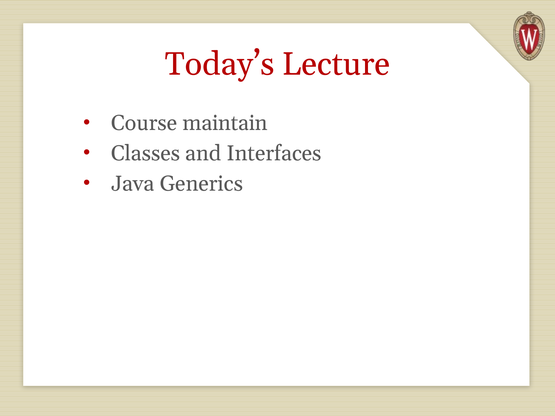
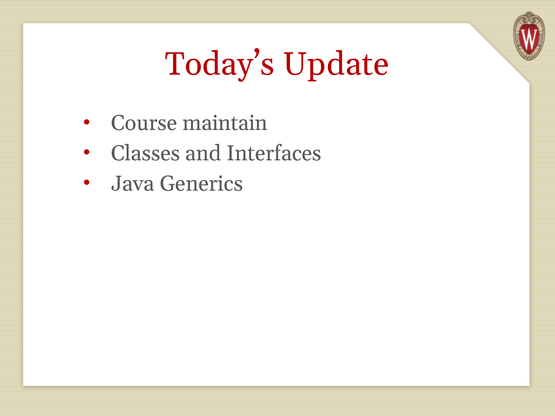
Lecture: Lecture -> Update (336, 64)
